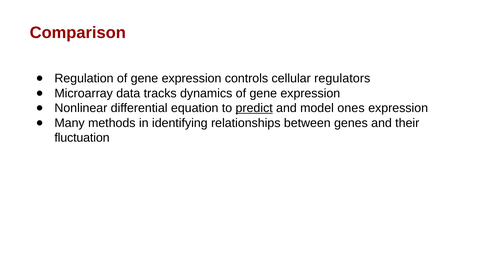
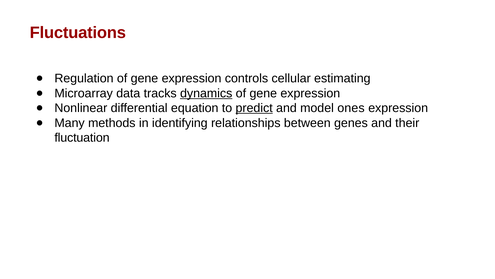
Comparison: Comparison -> Fluctuations (78, 33)
regulators: regulators -> estimating (342, 78)
dynamics underline: none -> present (206, 93)
